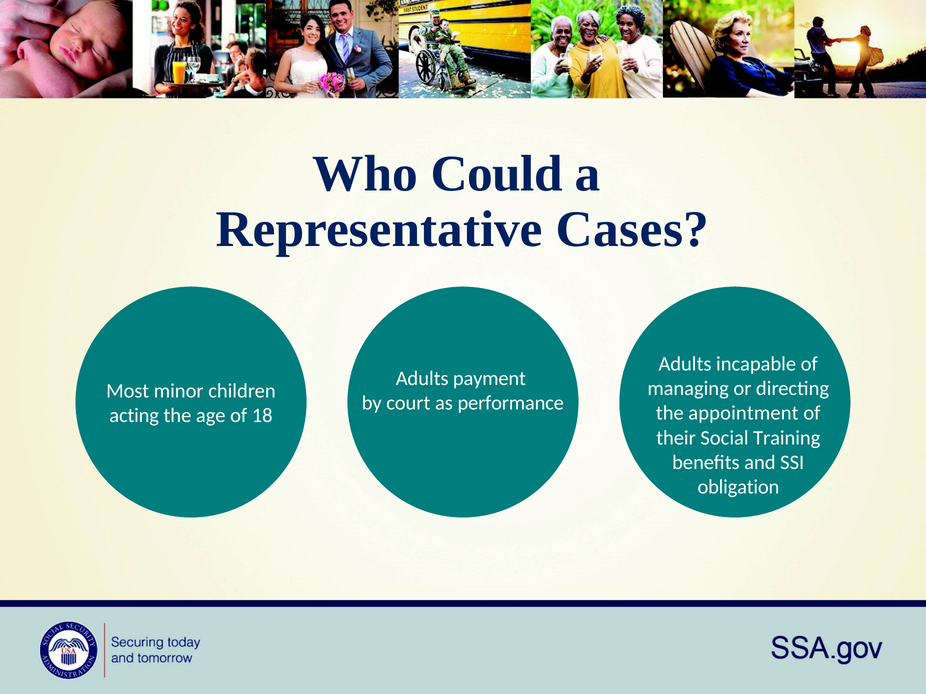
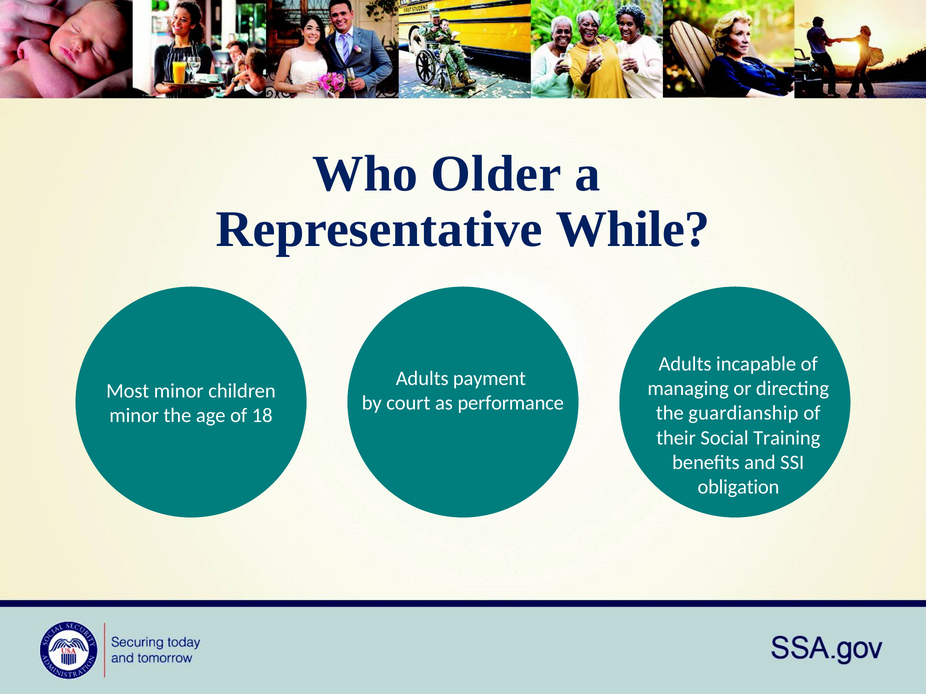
Could: Could -> Older (496, 174)
Cases: Cases -> While (633, 229)
appointment: appointment -> guardianship (743, 413)
acting: acting -> minor (134, 416)
